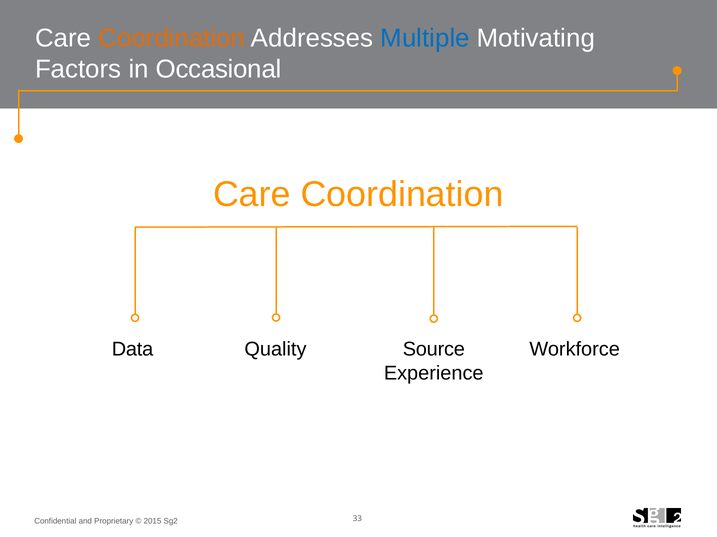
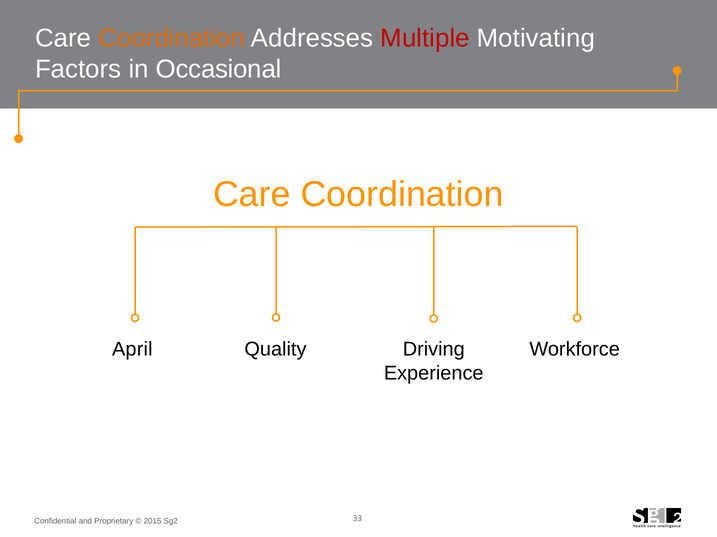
Multiple colour: blue -> red (425, 38)
Source: Source -> Driving (434, 350)
Data: Data -> April (132, 350)
